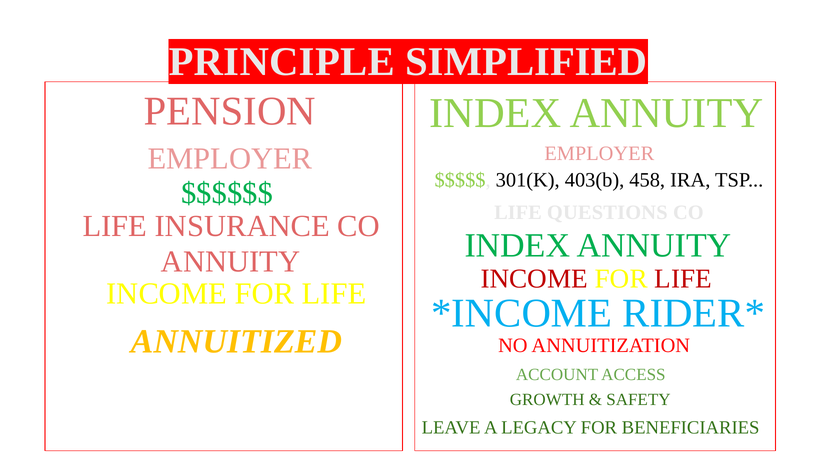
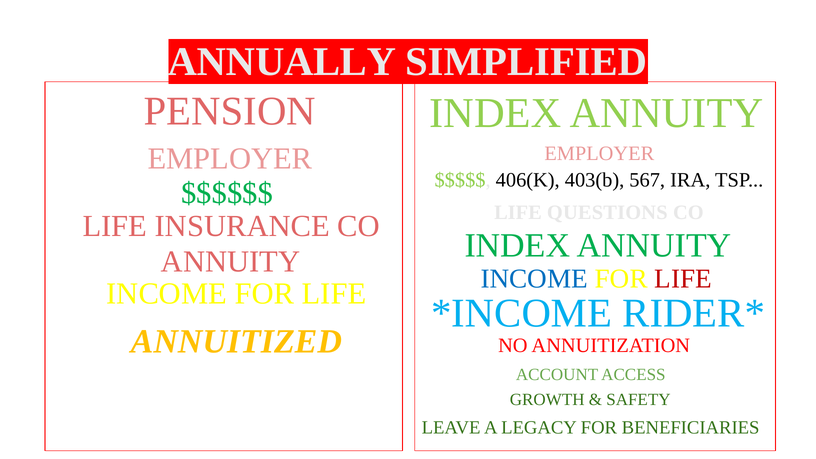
PRINCIPLE: PRINCIPLE -> ANNUALLY (282, 62)
301(K: 301(K -> 406(K (528, 180)
458: 458 -> 567 (647, 180)
INCOME colour: red -> blue (534, 279)
